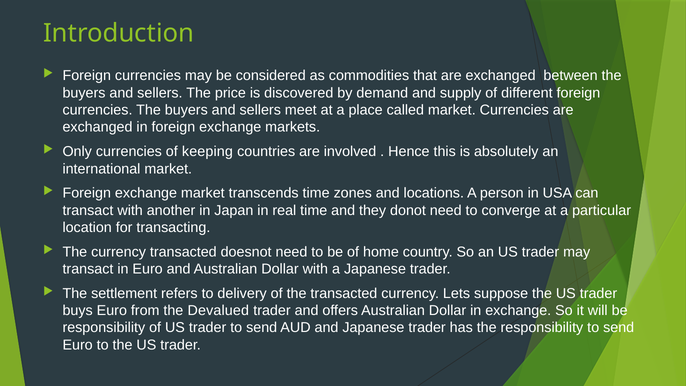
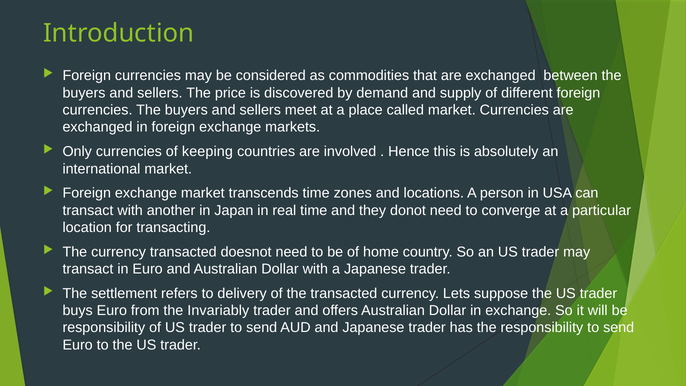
Devalued: Devalued -> Invariably (218, 310)
